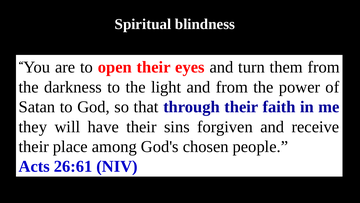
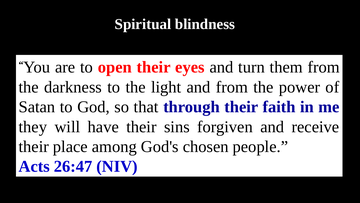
26:61: 26:61 -> 26:47 (73, 166)
